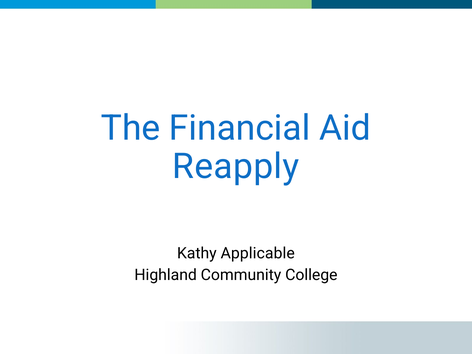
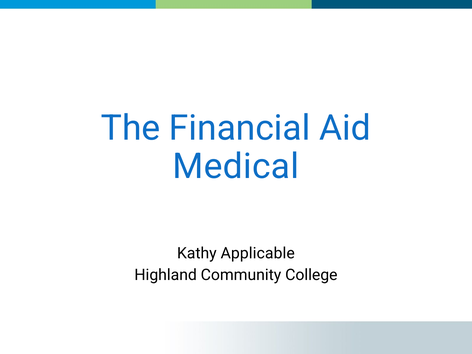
Reapply: Reapply -> Medical (236, 166)
